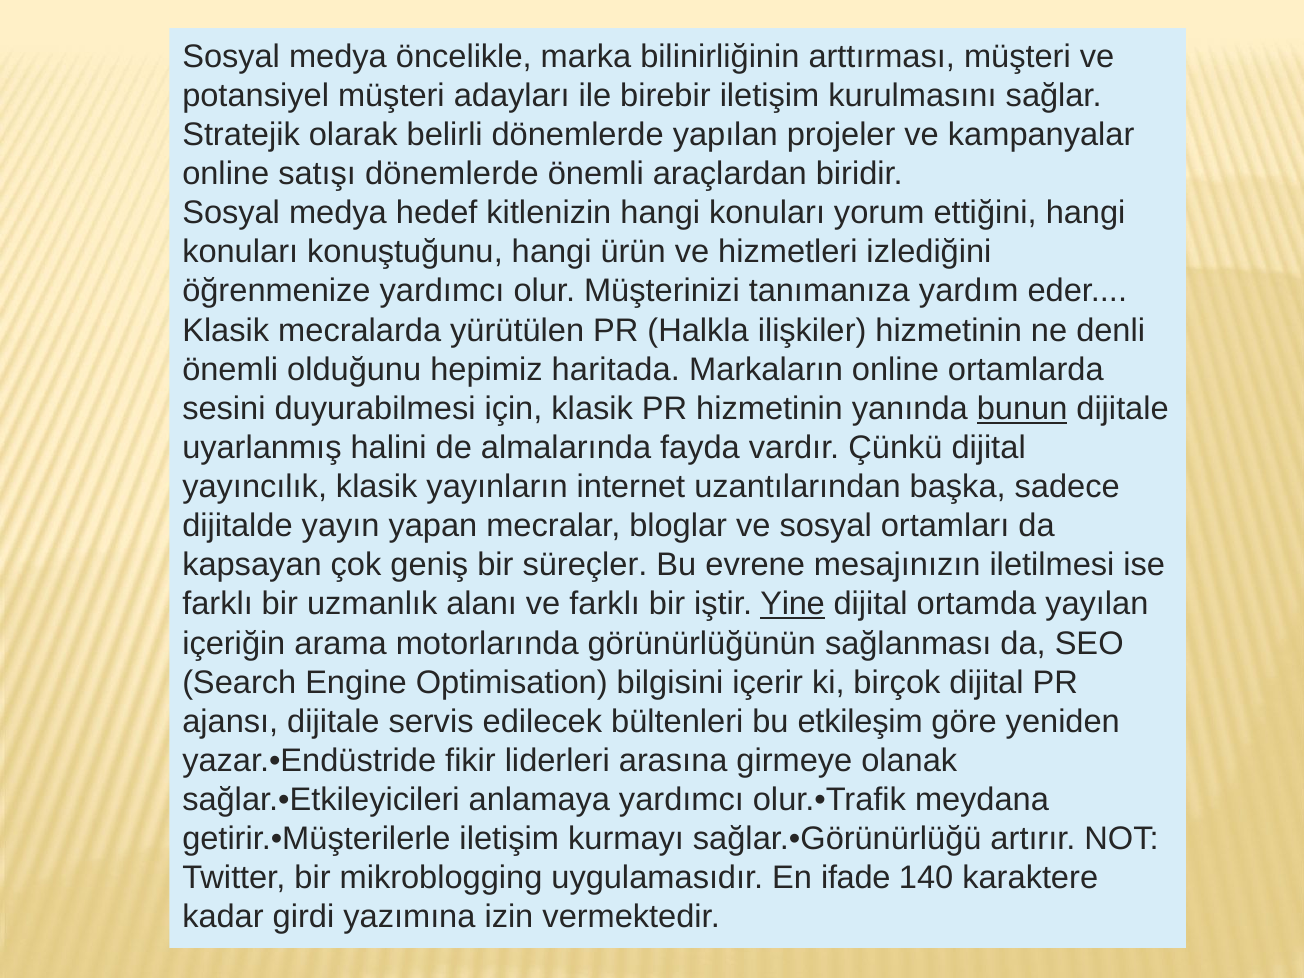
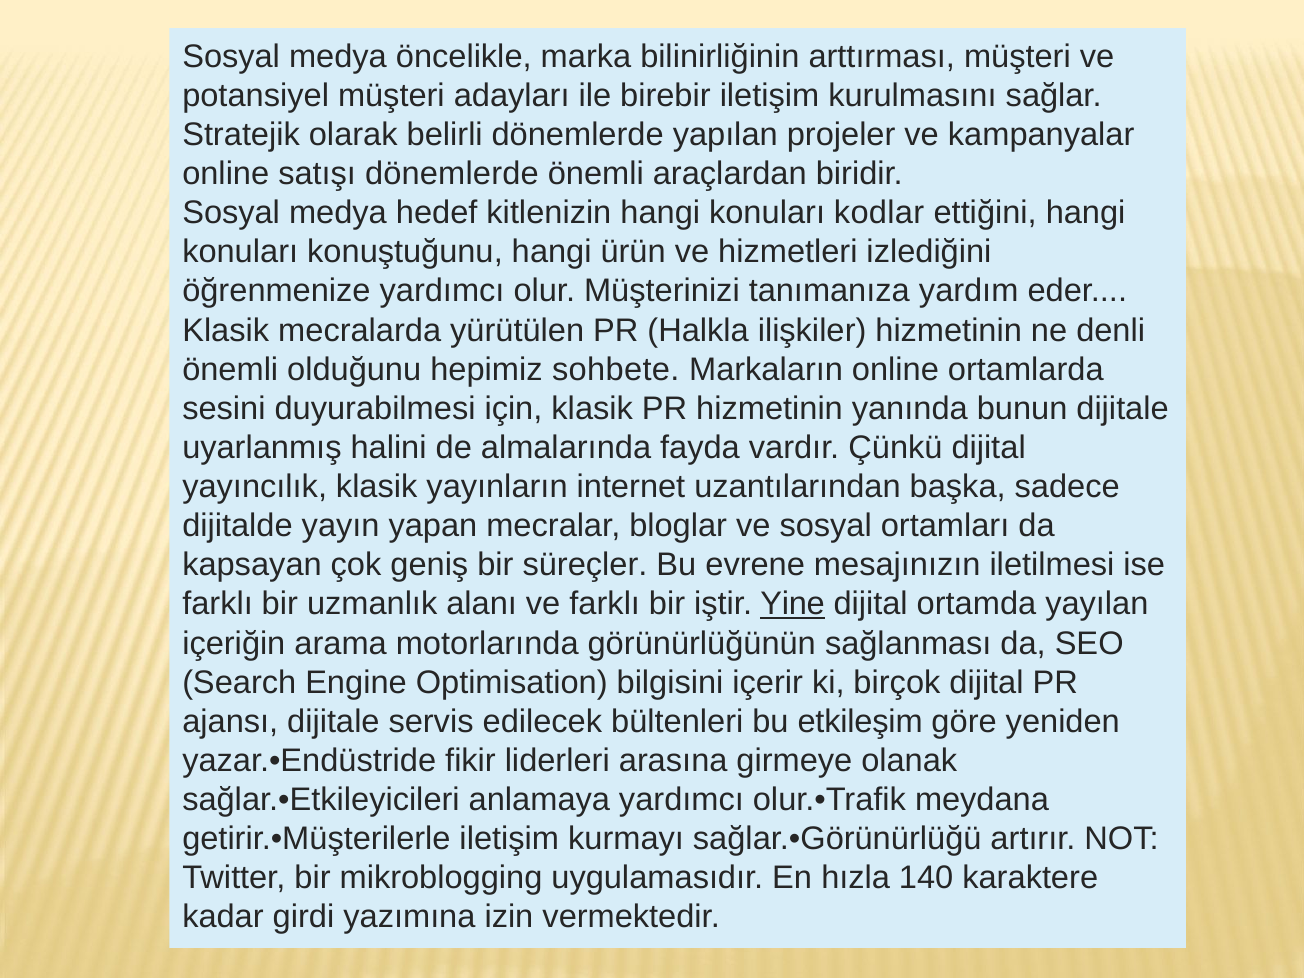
yorum: yorum -> kodlar (879, 213)
haritada: haritada -> sohbete (616, 369)
bunun underline: present -> none (1022, 409)
ifade: ifade -> hızla (856, 878)
